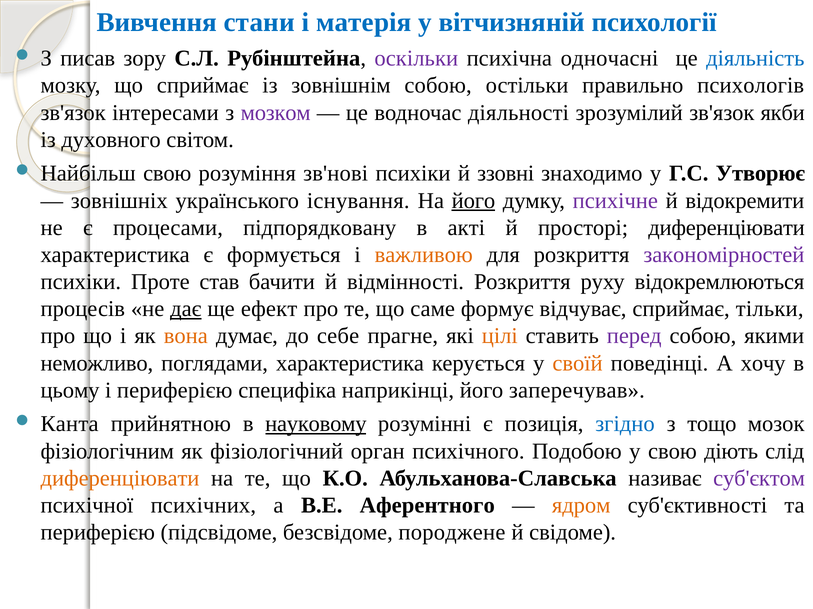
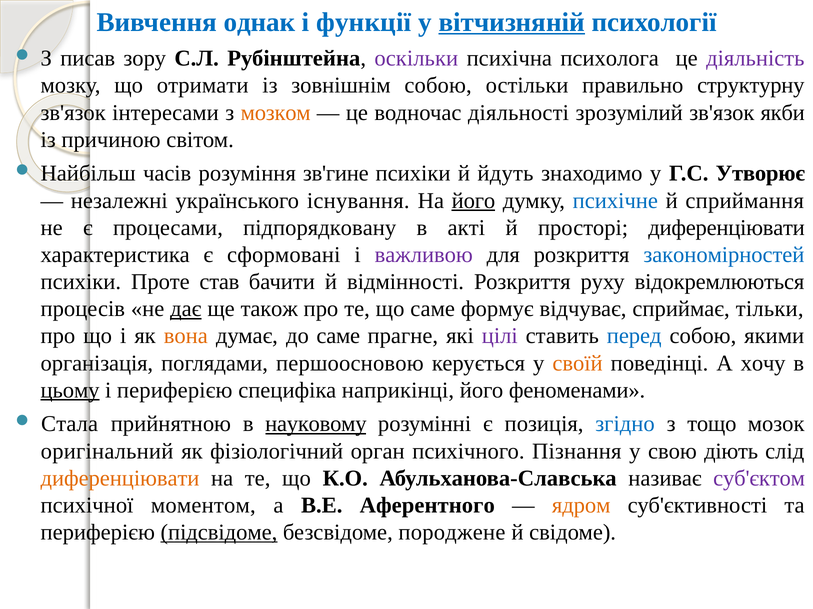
стани: стани -> однак (259, 22)
матерія: матерія -> функції (364, 22)
вітчизняній underline: none -> present (512, 22)
одночасні: одночасні -> психолога (610, 59)
діяльність colour: blue -> purple (755, 59)
що сприймає: сприймає -> отримати (203, 86)
психологів: психологів -> структурну (751, 86)
мозком colour: purple -> orange (276, 113)
духовного: духовного -> причиною (111, 140)
Найбільш свою: свою -> часів (167, 174)
зв'нові: зв'нові -> зв'гине (336, 174)
ззовні: ззовні -> йдуть (505, 174)
зовнішніх: зовнішніх -> незалежні (119, 201)
психічне colour: purple -> blue (615, 201)
відокремити: відокремити -> сприймання (745, 201)
формується: формується -> сформовані (284, 255)
важливою colour: orange -> purple (424, 255)
закономірностей colour: purple -> blue (724, 255)
ефект: ефект -> також (269, 309)
до себе: себе -> саме (338, 336)
цілі colour: orange -> purple (500, 336)
перед colour: purple -> blue (634, 336)
неможливо: неможливо -> організація (97, 364)
поглядами характеристика: характеристика -> першоосновою (350, 364)
цьому underline: none -> present (70, 391)
заперечував: заперечував -> феноменами (577, 391)
Канта: Канта -> Стала (70, 425)
фізіологічним: фізіологічним -> оригінальний (107, 452)
Подобою: Подобою -> Пізнання (577, 452)
психічних: психічних -> моментом (203, 506)
підсвідоме underline: none -> present (219, 533)
